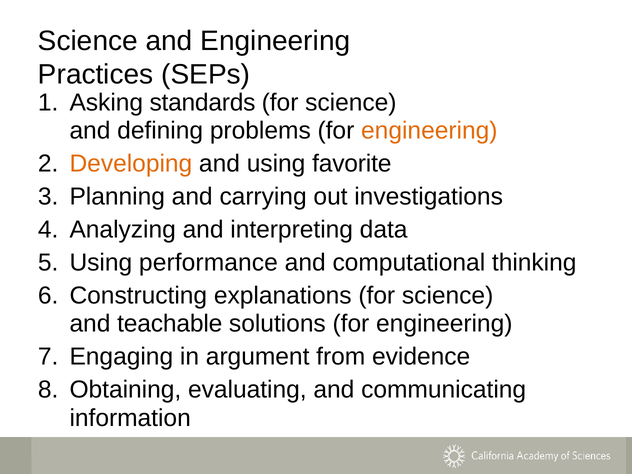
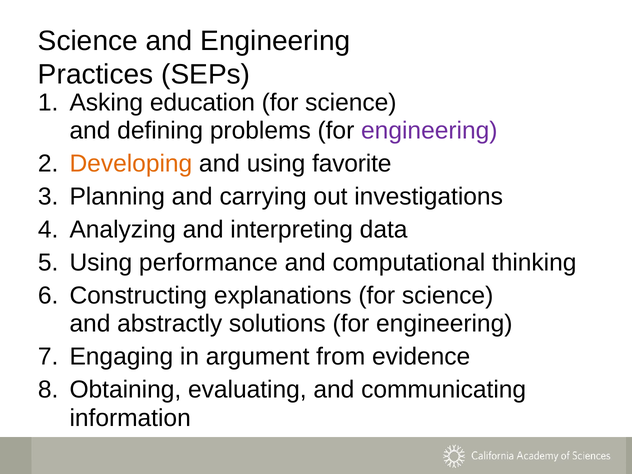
standards: standards -> education (202, 103)
engineering colour: orange -> purple (429, 131)
teachable: teachable -> abstractly (170, 324)
